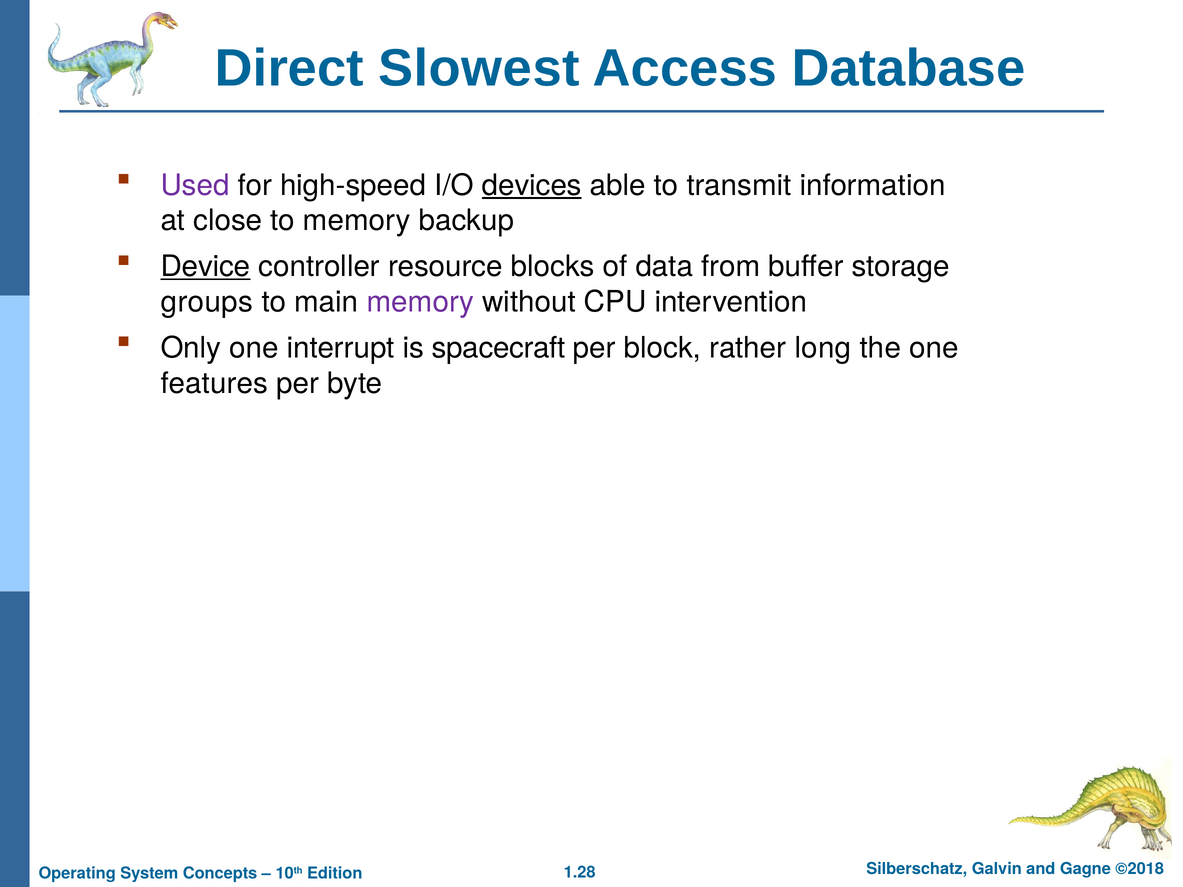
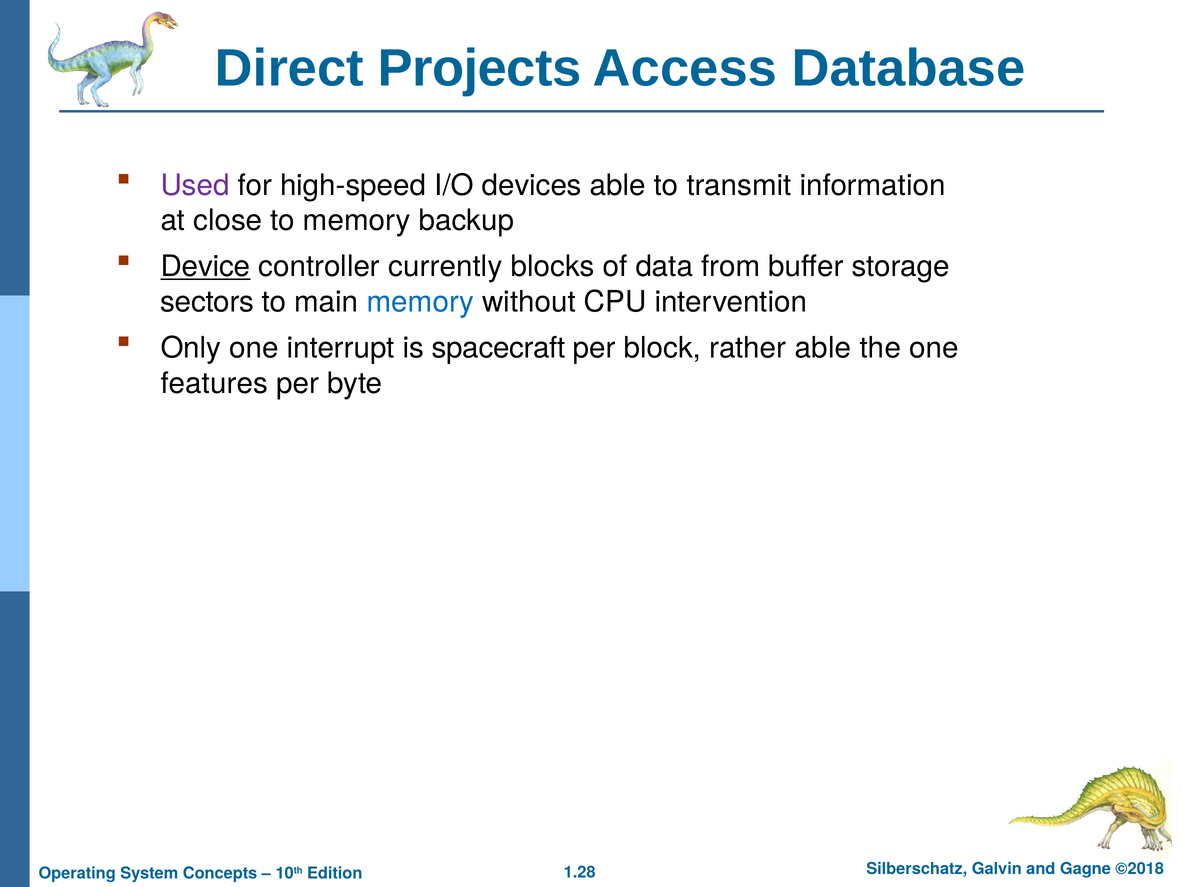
Slowest: Slowest -> Projects (480, 68)
devices underline: present -> none (532, 185)
resource: resource -> currently (445, 267)
groups: groups -> sectors (207, 302)
memory colour: purple -> blue (420, 302)
rather long: long -> able (823, 348)
